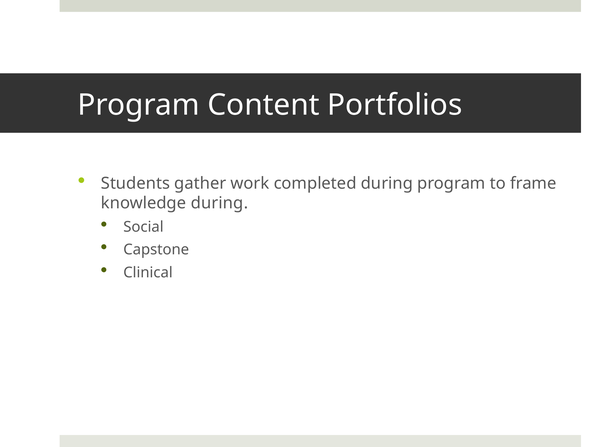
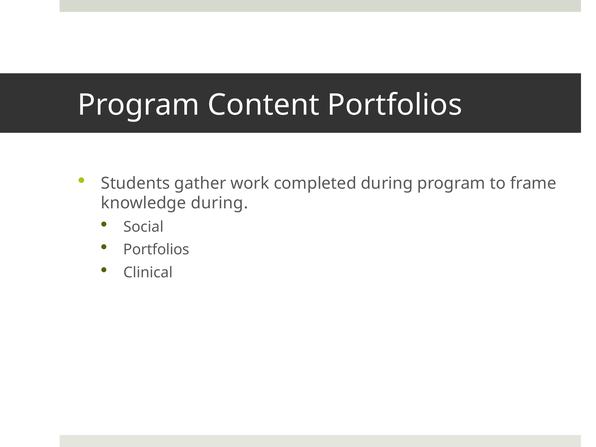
Capstone: Capstone -> Portfolios (156, 250)
